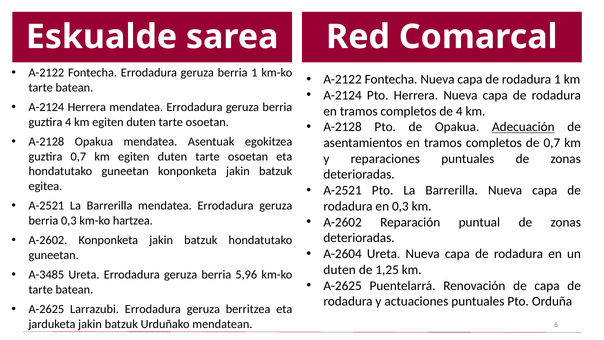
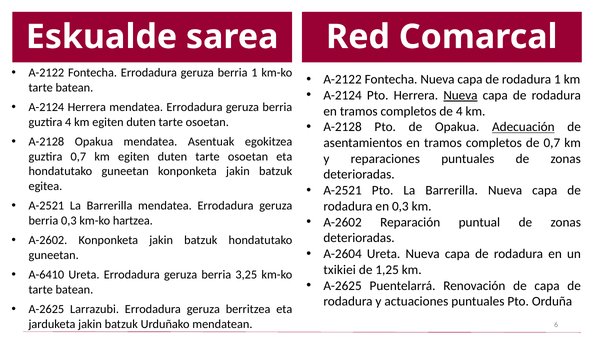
Nueva underline: none -> present (460, 95)
duten: duten -> txikiei (340, 270)
A-3485: A-3485 -> A-6410 (46, 275)
5,96: 5,96 -> 3,25 (246, 275)
